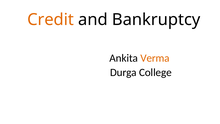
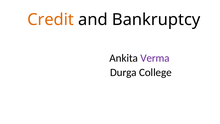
Verma colour: orange -> purple (155, 58)
